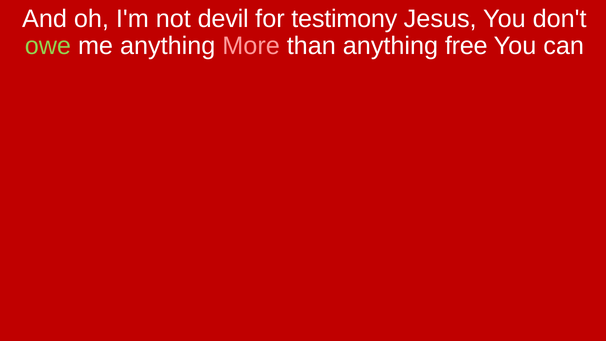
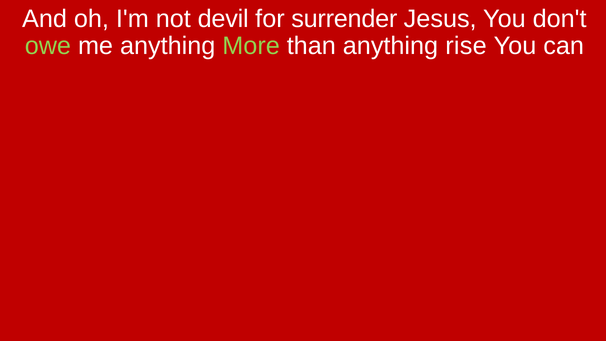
testimony: testimony -> surrender (344, 19)
More colour: pink -> light green (251, 46)
free: free -> rise (466, 46)
